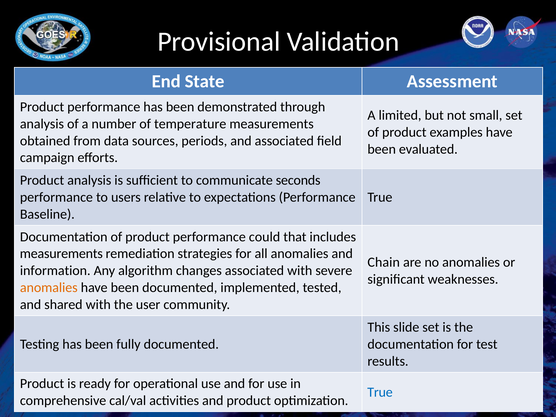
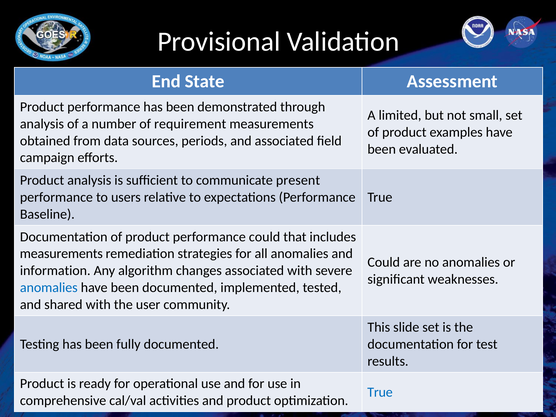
temperature: temperature -> requirement (190, 124)
seconds: seconds -> present (298, 180)
Chain: Chain -> Could (384, 262)
anomalies colour: orange -> blue (49, 288)
